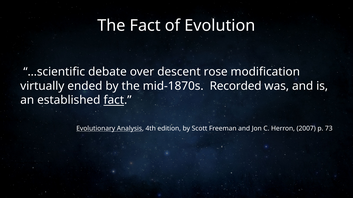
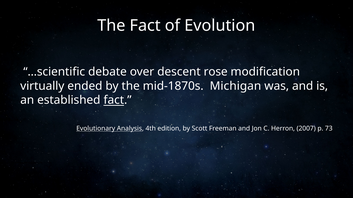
Recorded: Recorded -> Michigan (235, 86)
